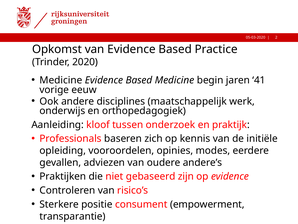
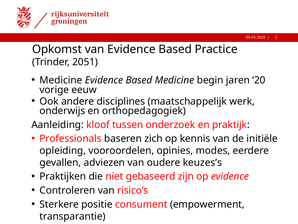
2020: 2020 -> 2051 (85, 62)
41: 41 -> 20 (259, 80)
andere’s: andere’s -> keuzes’s (202, 162)
